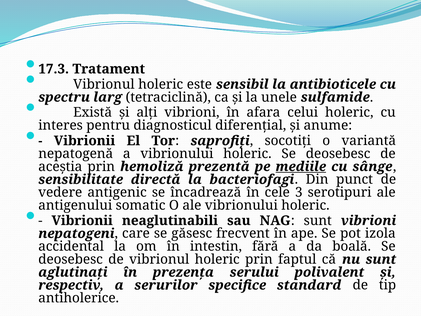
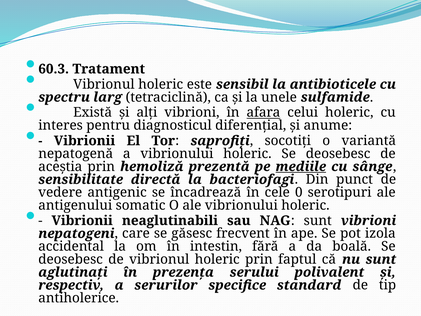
17.3: 17.3 -> 60.3 (54, 69)
afara underline: none -> present (263, 112)
3: 3 -> 0 (299, 192)
